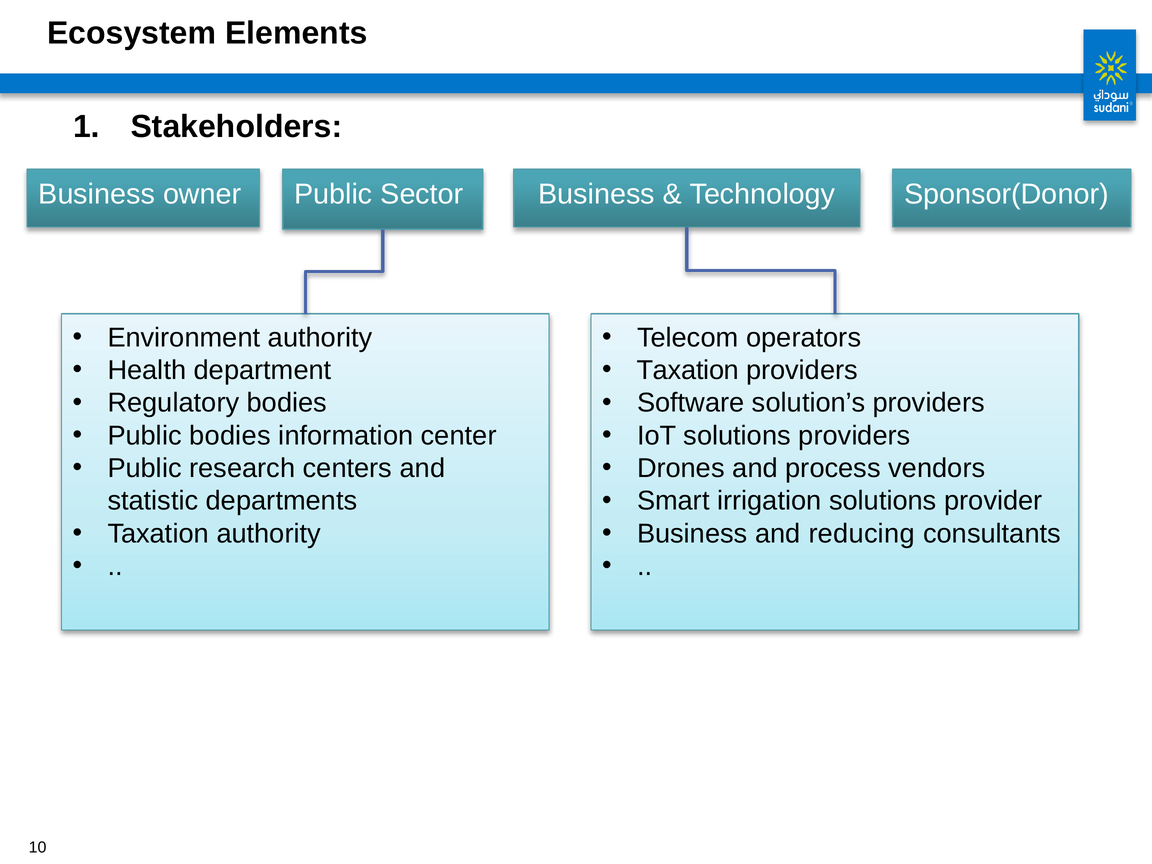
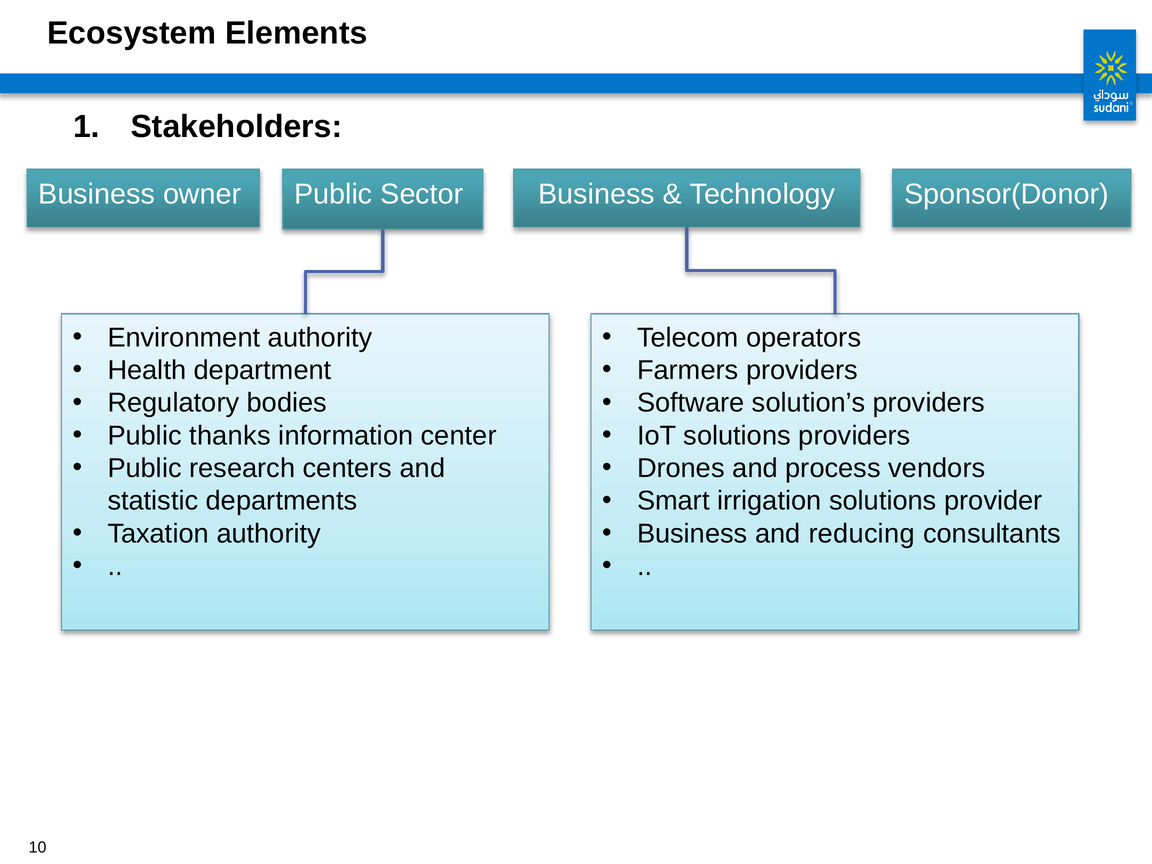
Taxation: Taxation -> Farmers (688, 370)
Public bodies: bodies -> thanks (230, 436)
